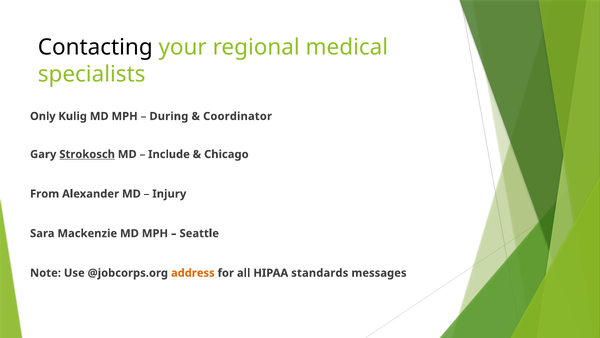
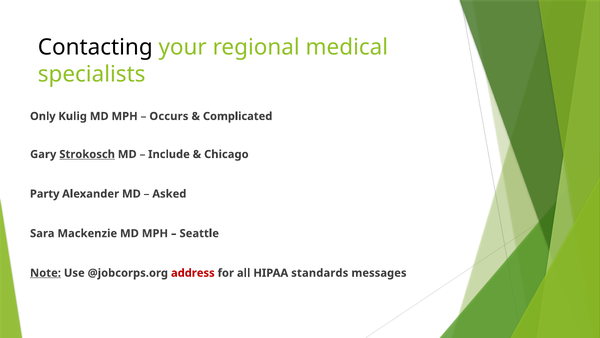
During: During -> Occurs (169, 116)
Coordinator: Coordinator -> Complicated (238, 116)
From: From -> Party (45, 194)
Injury: Injury -> Asked (169, 194)
Note underline: none -> present (46, 273)
address colour: orange -> red (193, 273)
